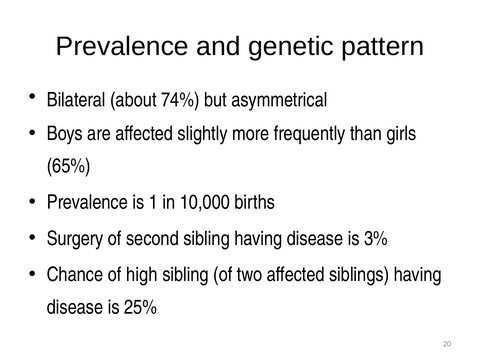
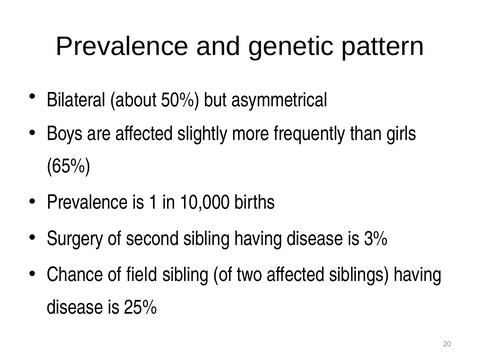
74%: 74% -> 50% (180, 100)
high: high -> field (142, 275)
